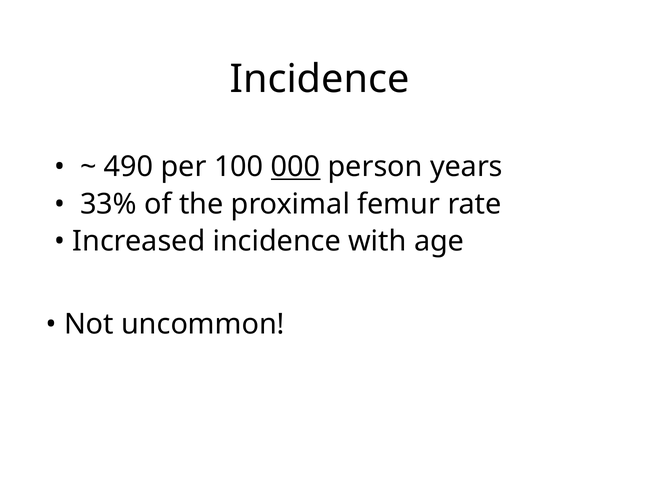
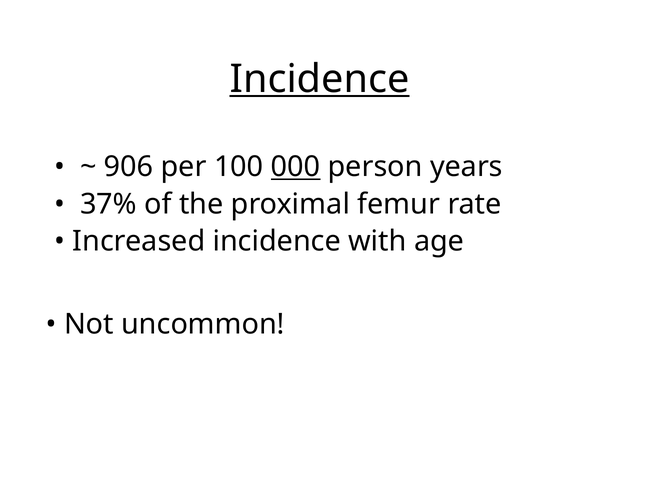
Incidence underline: none -> present (320, 79)
490: 490 -> 906 (129, 167)
33%: 33% -> 37% (108, 204)
